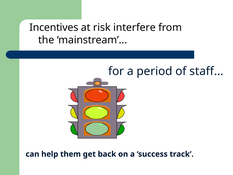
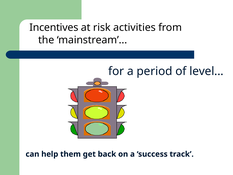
interfere: interfere -> activities (134, 27)
staff: staff -> level (207, 71)
